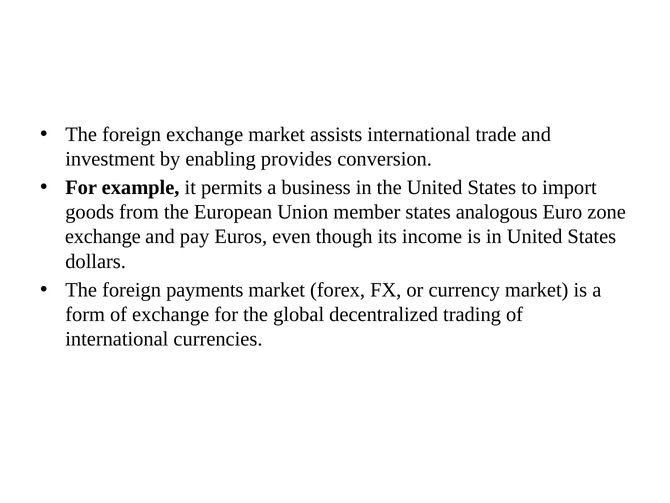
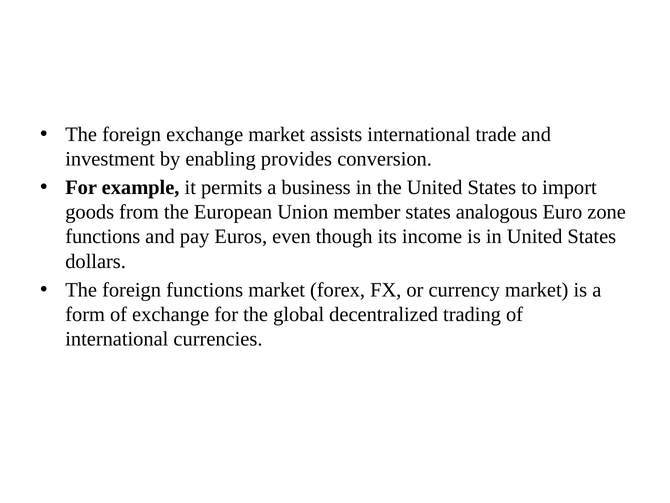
exchange: exchange -> functions (103, 237)
foreign payments: payments -> functions (205, 290)
